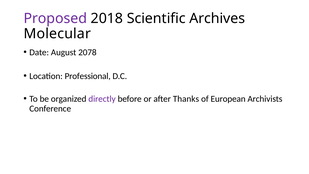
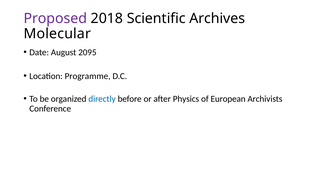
2078: 2078 -> 2095 (87, 52)
Professional: Professional -> Programme (88, 76)
directly colour: purple -> blue (102, 99)
Thanks: Thanks -> Physics (186, 99)
